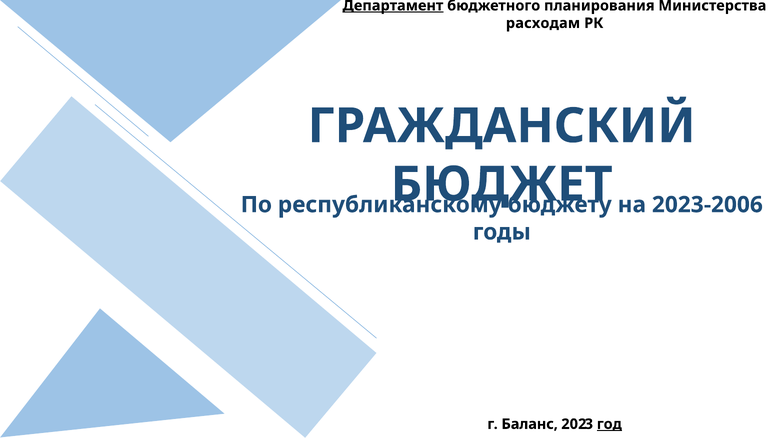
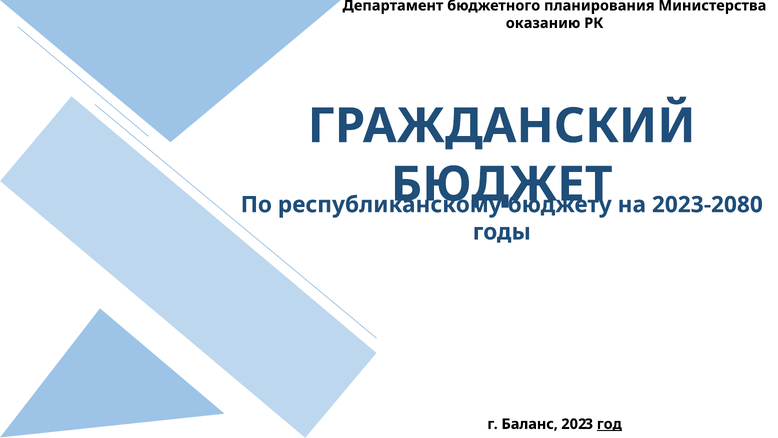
Департамент underline: present -> none (393, 6)
расходам: расходам -> оказанию (543, 23)
2023-2006: 2023-2006 -> 2023-2080 (707, 205)
